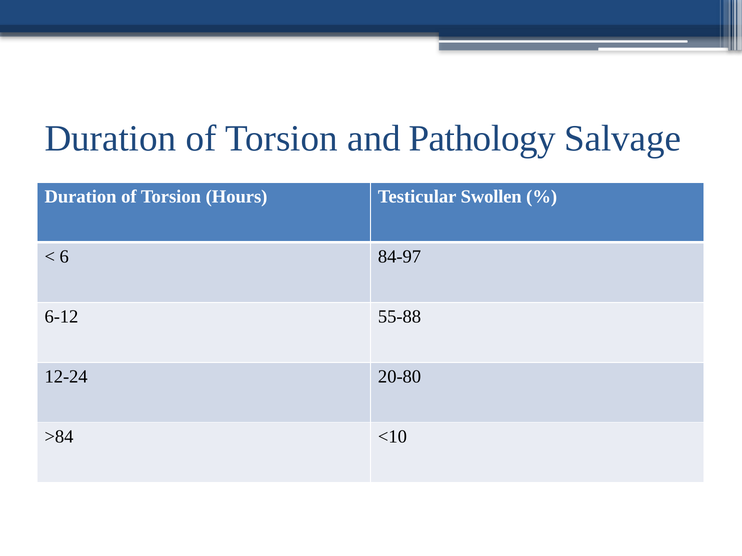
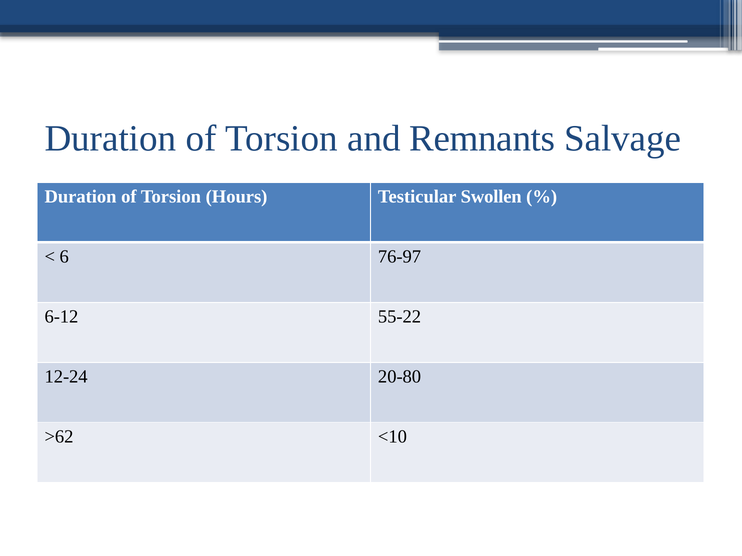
Pathology: Pathology -> Remnants (482, 139)
84-97: 84-97 -> 76-97 (400, 257)
55-88: 55-88 -> 55-22 (400, 317)
>84: >84 -> >62 (59, 437)
